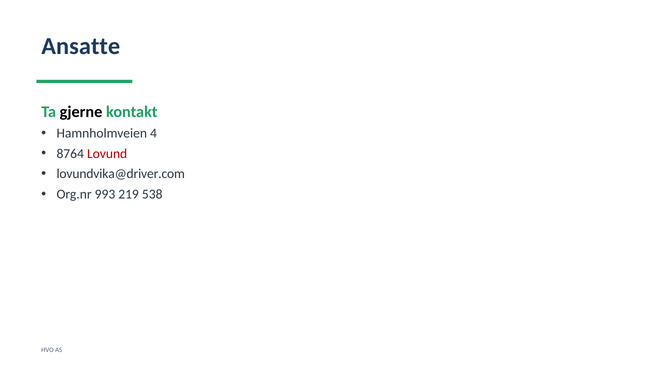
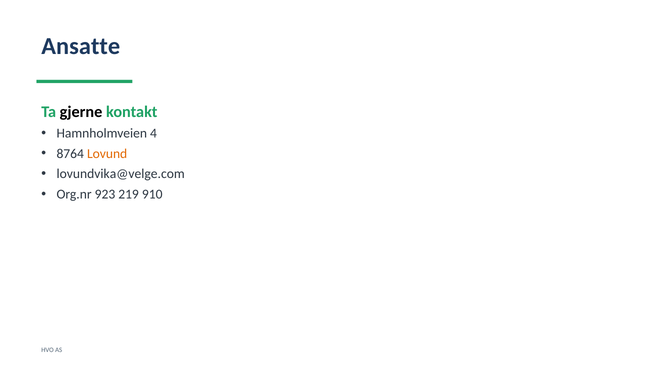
Lovund colour: red -> orange (107, 154)
lovundvika@driver.com: lovundvika@driver.com -> lovundvika@velge.com (121, 174)
993: 993 -> 923 (105, 194)
538: 538 -> 910 (152, 194)
